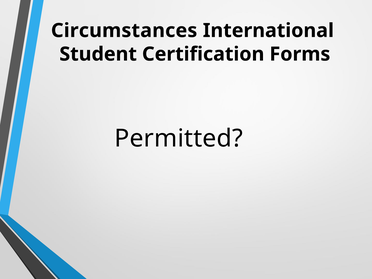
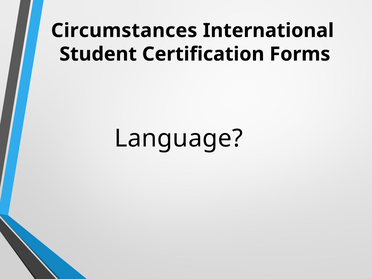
Permitted: Permitted -> Language (179, 138)
